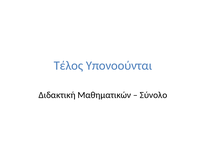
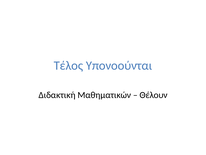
Σύνολο: Σύνολο -> Θέλουν (154, 95)
